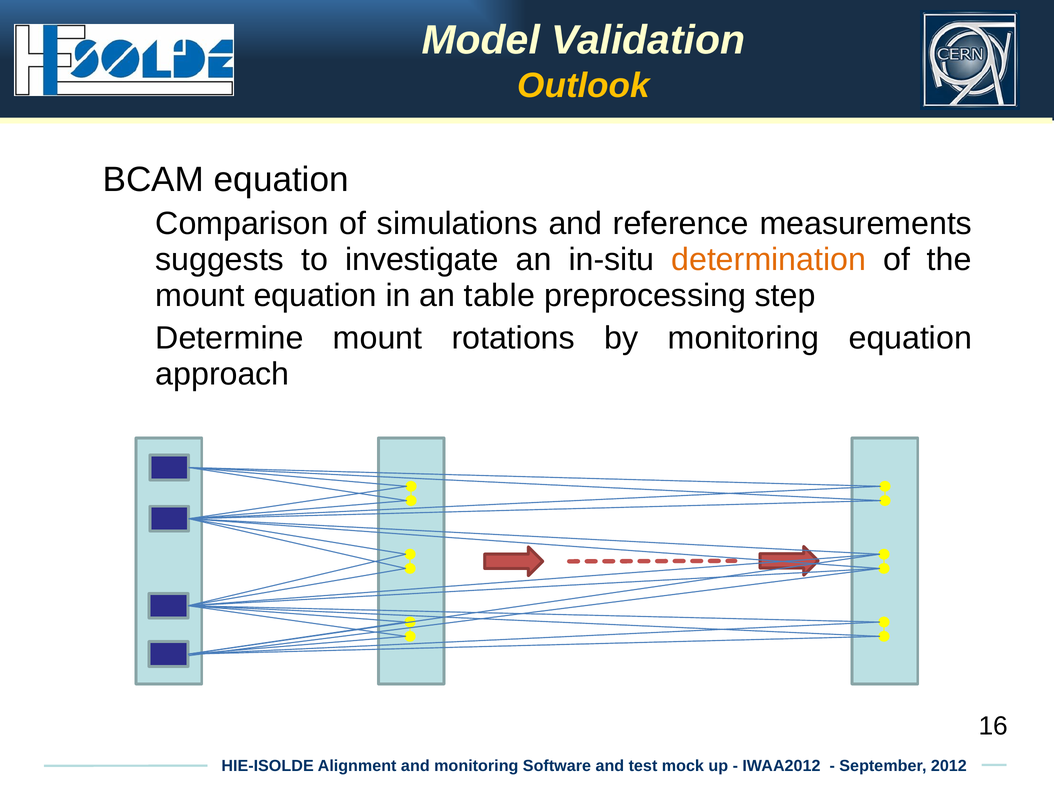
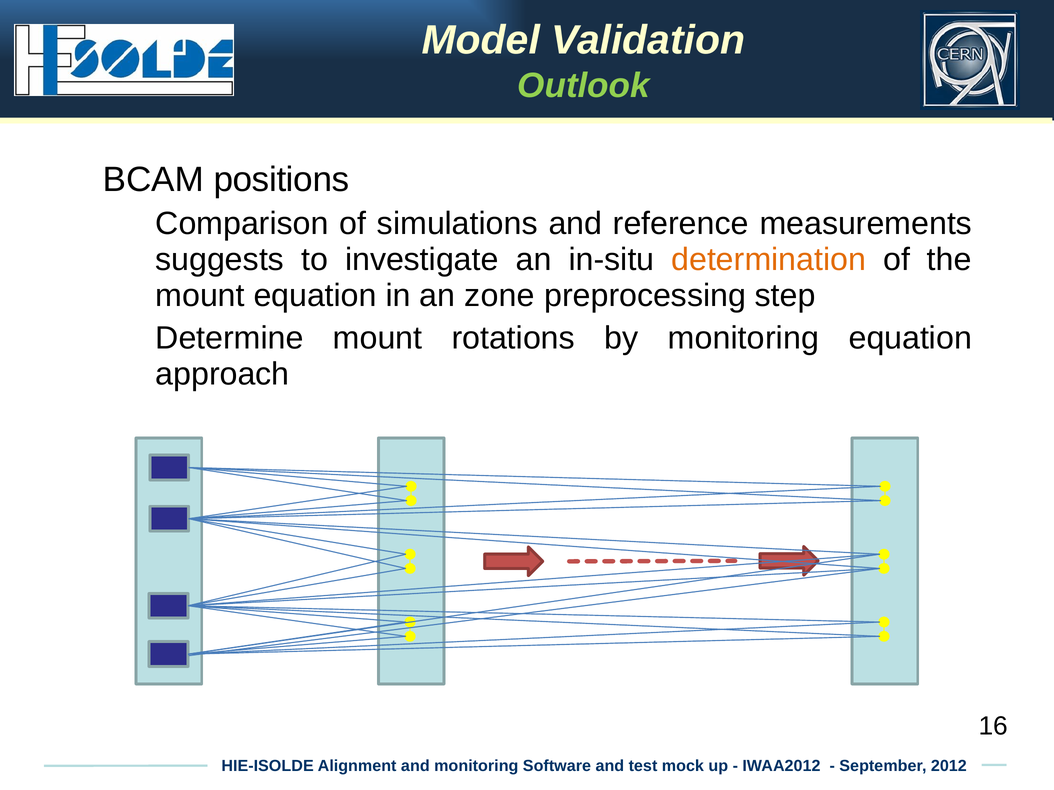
Outlook colour: yellow -> light green (584, 86)
BCAM equation: equation -> positions (281, 180)
table: table -> zone (500, 296)
